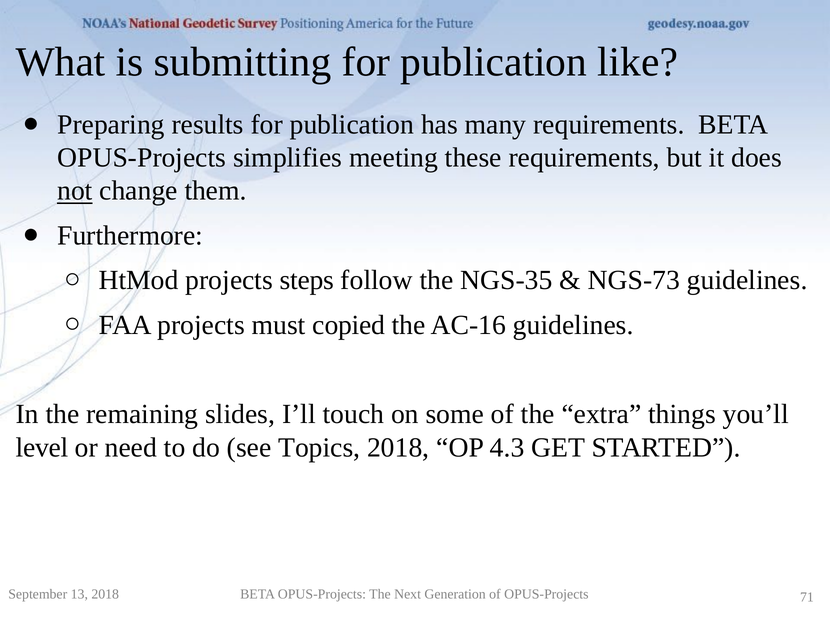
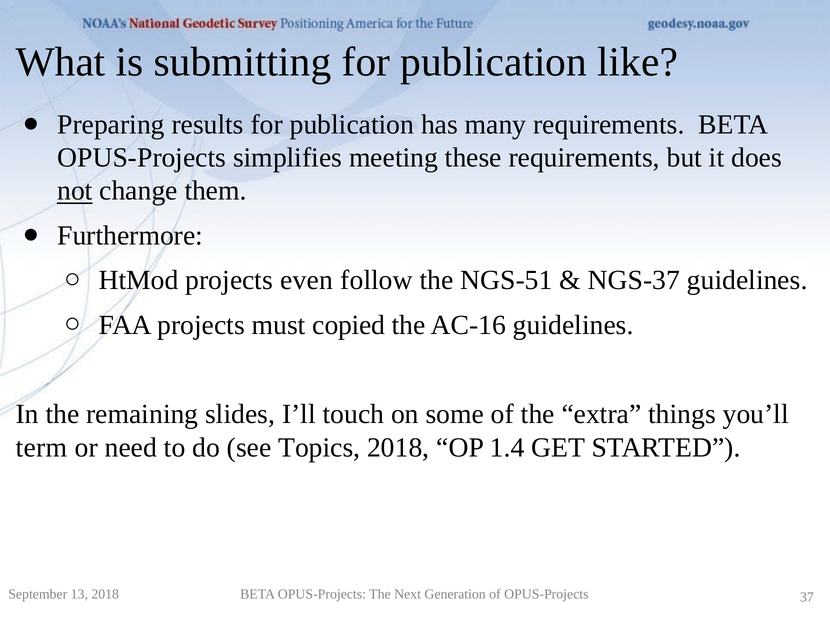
steps: steps -> even (307, 280)
NGS-35: NGS-35 -> NGS-51 (506, 280)
NGS-73: NGS-73 -> NGS-37 (634, 280)
level: level -> term (42, 448)
4.3: 4.3 -> 1.4 (507, 448)
71: 71 -> 37 (807, 598)
